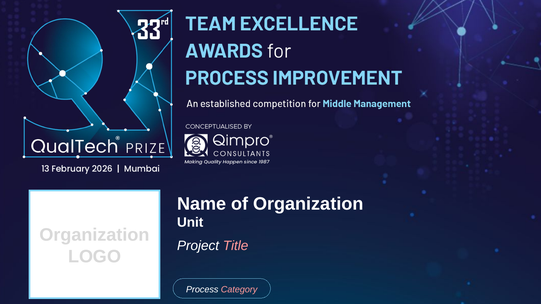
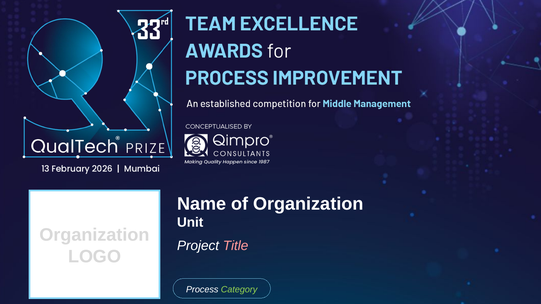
Category colour: pink -> light green (239, 290)
